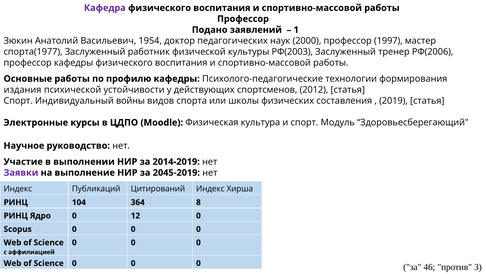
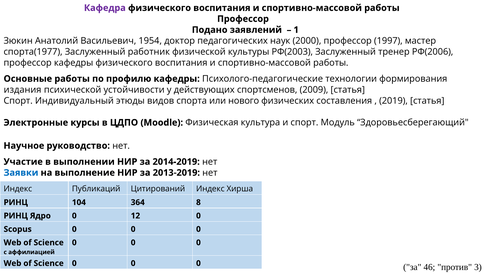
2012: 2012 -> 2009 (314, 89)
войны: войны -> этюды (130, 100)
школы: школы -> нового (244, 100)
Заявки colour: purple -> blue (21, 172)
2045-2019: 2045-2019 -> 2013-2019 (176, 172)
